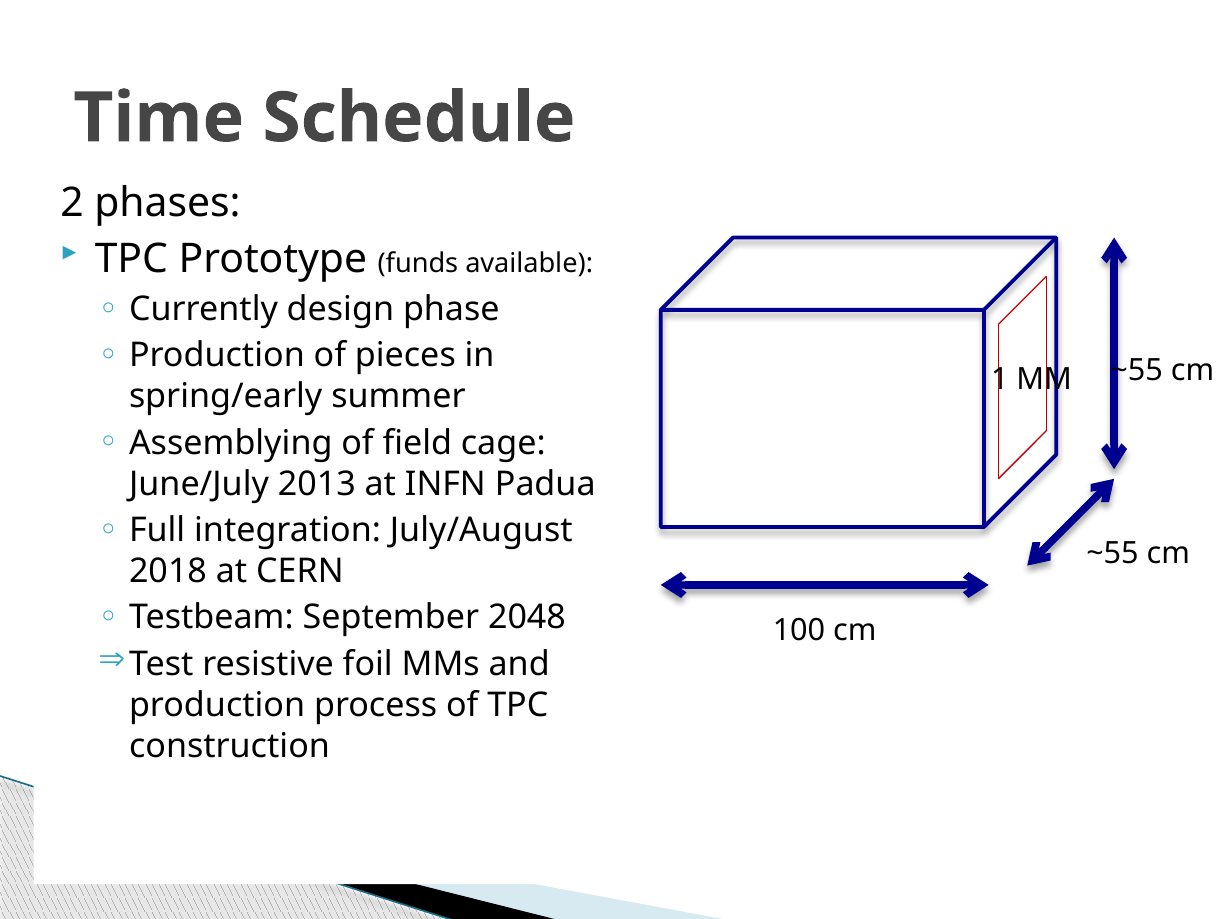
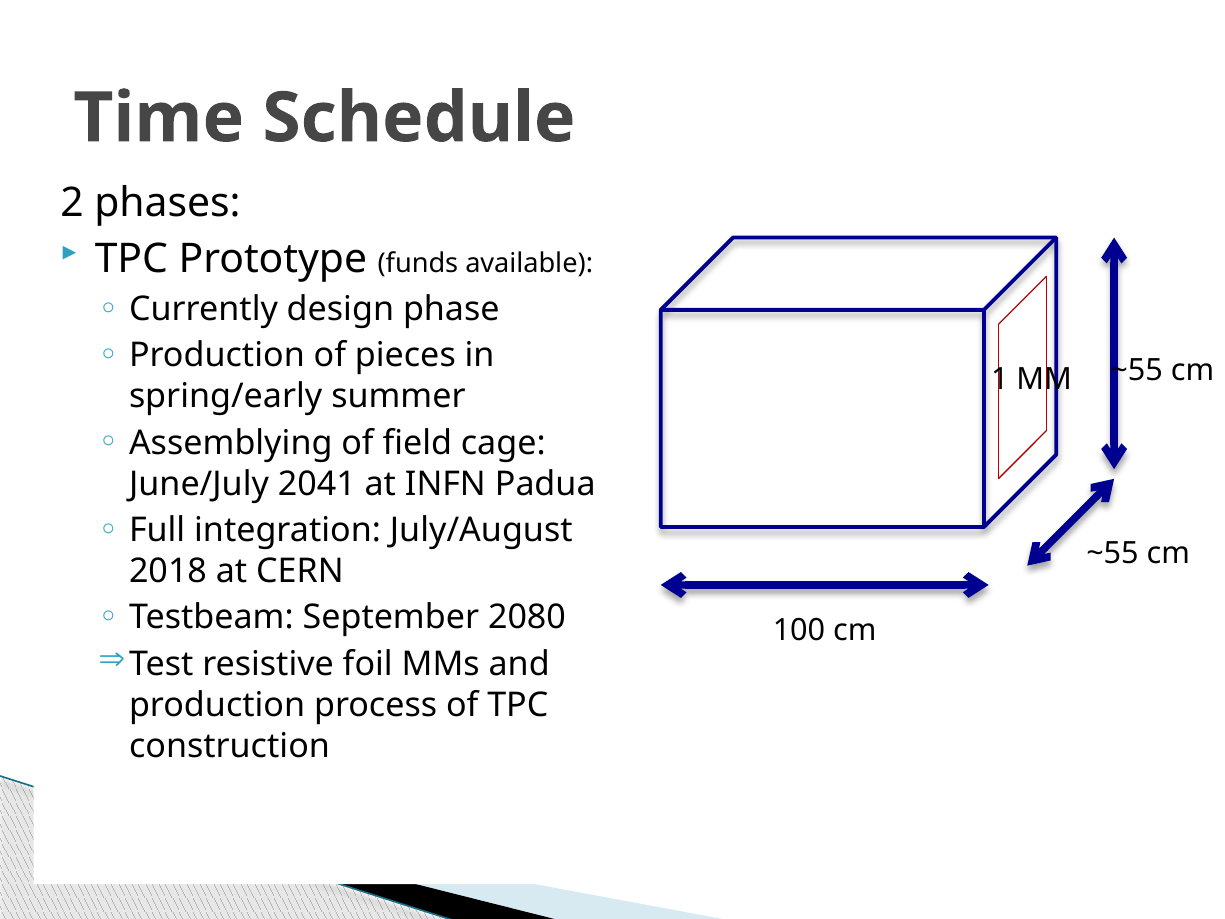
2013: 2013 -> 2041 (317, 484)
2048: 2048 -> 2080 (527, 617)
